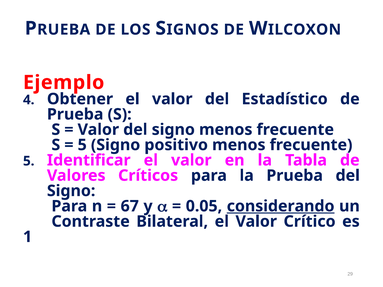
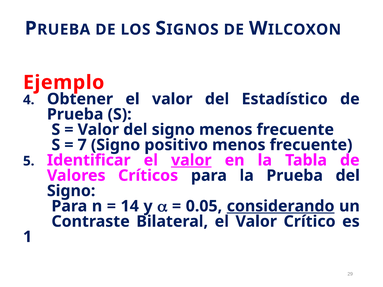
5: 5 -> 7 (82, 145)
valor underline: none -> present (191, 160)
67: 67 -> 14 (130, 206)
